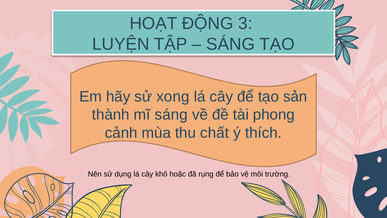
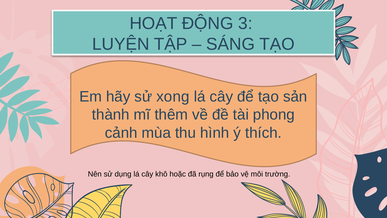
mĩ sáng: sáng -> thêm (171, 115)
chất: chất -> hình (215, 133)
